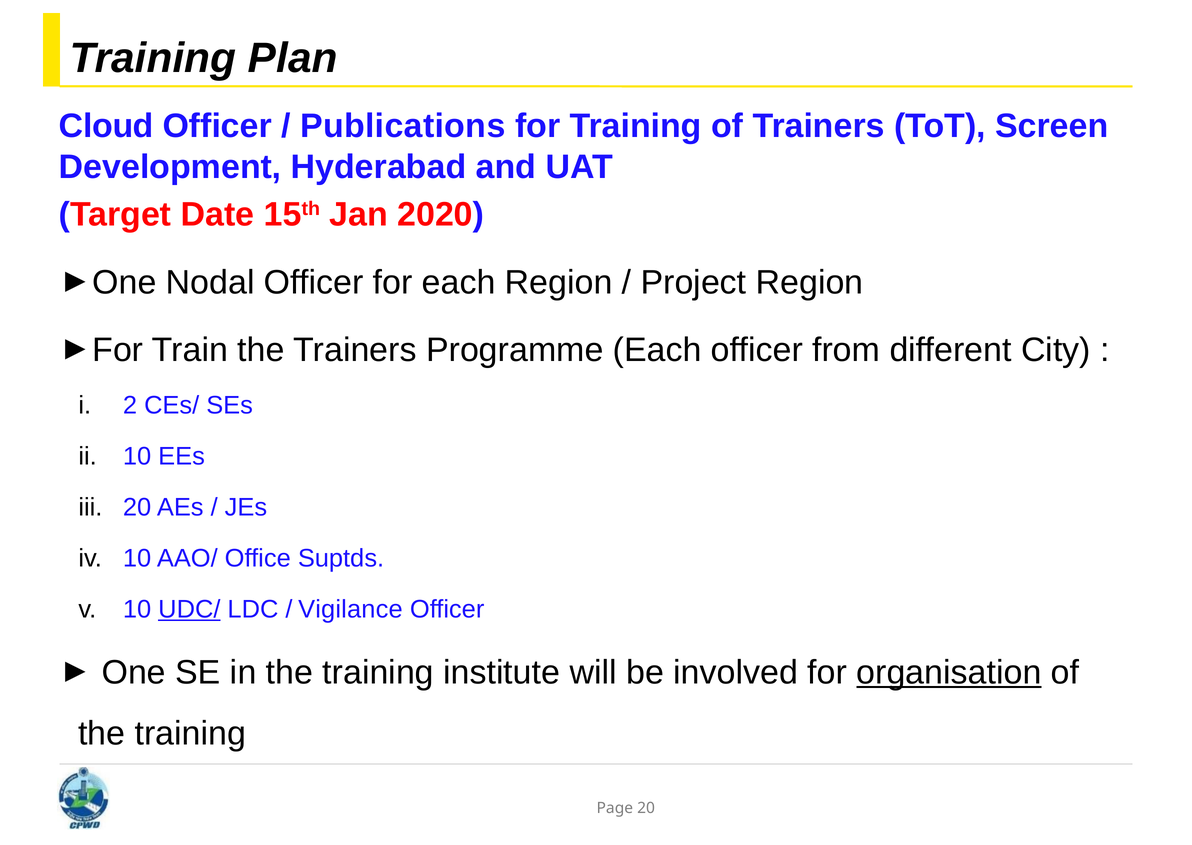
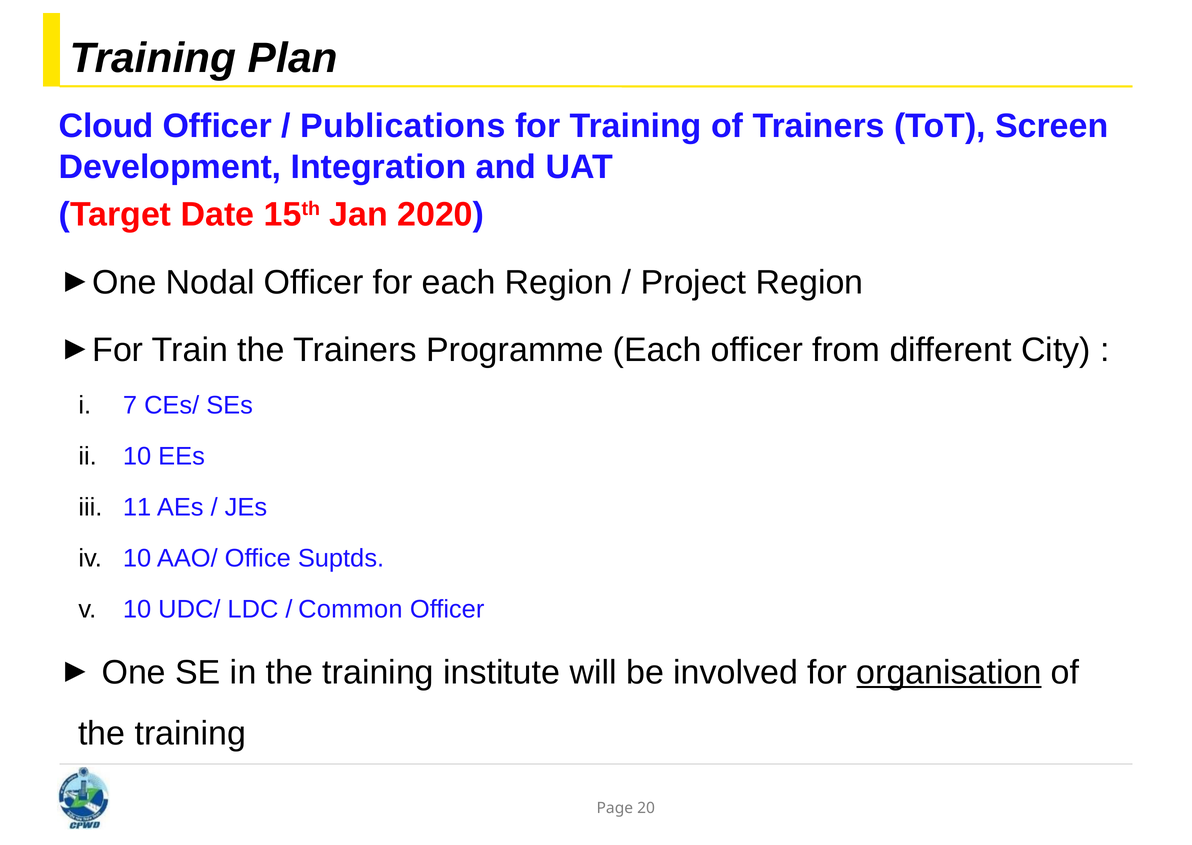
Hyderabad: Hyderabad -> Integration (379, 167)
2: 2 -> 7 (130, 406)
20: 20 -> 11 (137, 508)
UDC/ underline: present -> none (189, 610)
Vigilance: Vigilance -> Common (350, 610)
